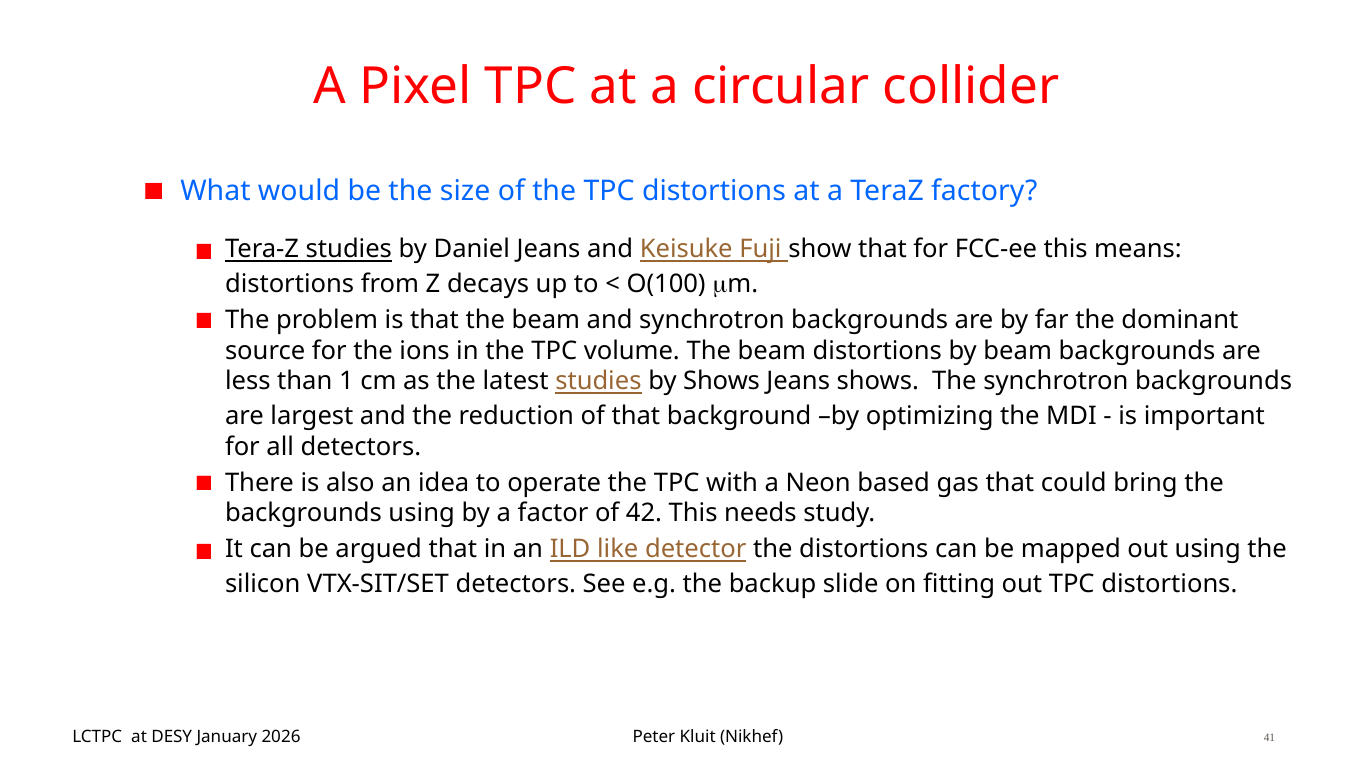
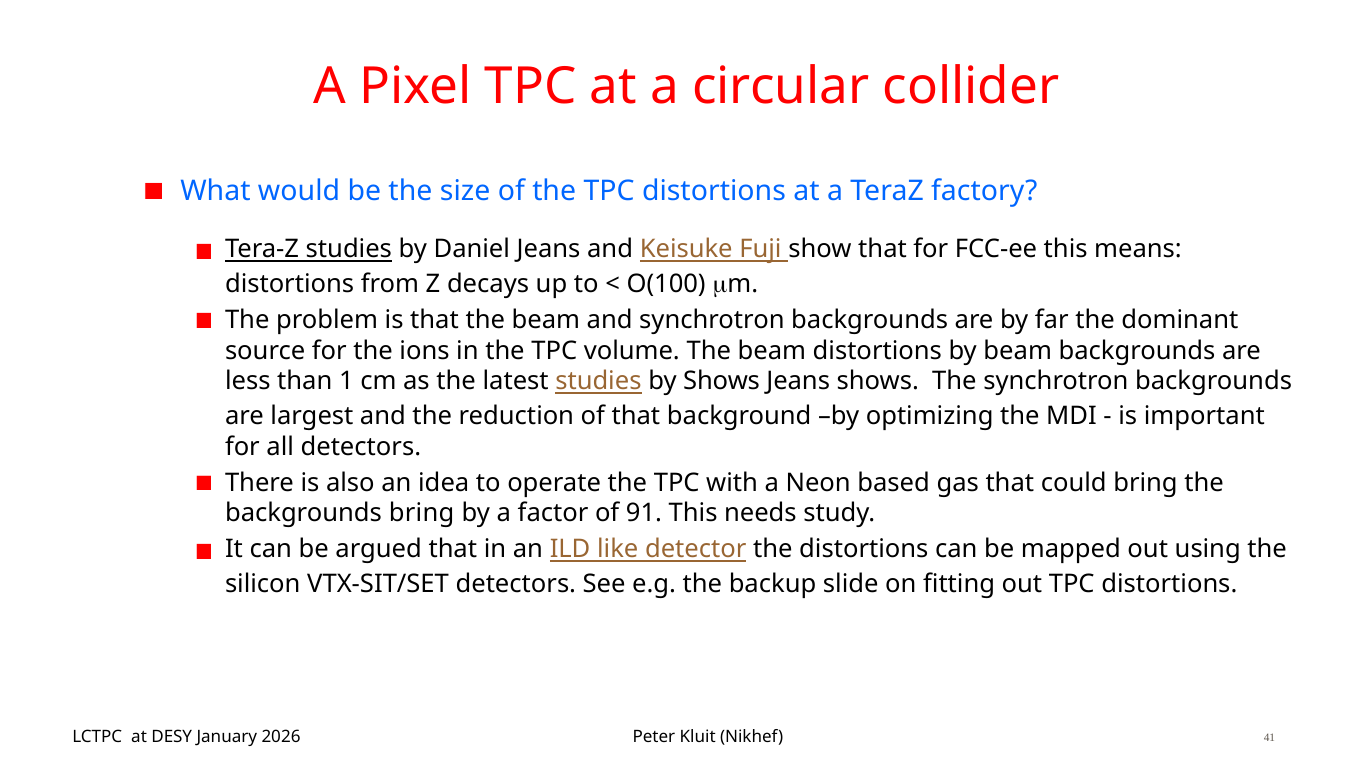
backgrounds using: using -> bring (422, 513)
42: 42 -> 91 (644, 513)
